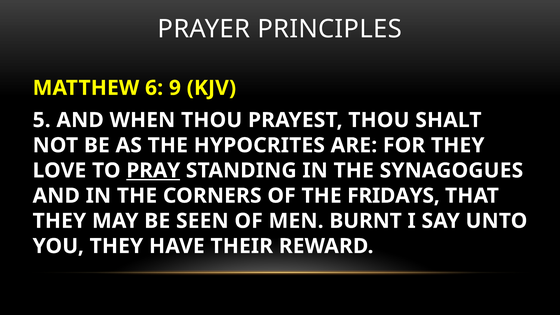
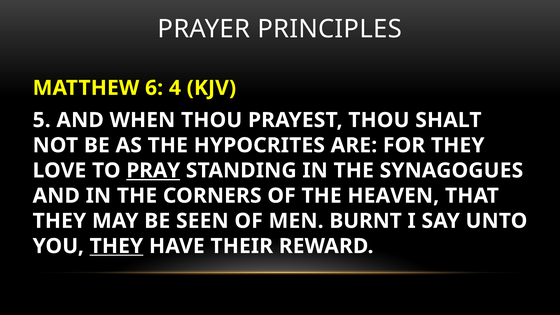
9: 9 -> 4 (175, 88)
FRIDAYS: FRIDAYS -> HEAVEN (393, 196)
THEY underline: none -> present (116, 246)
